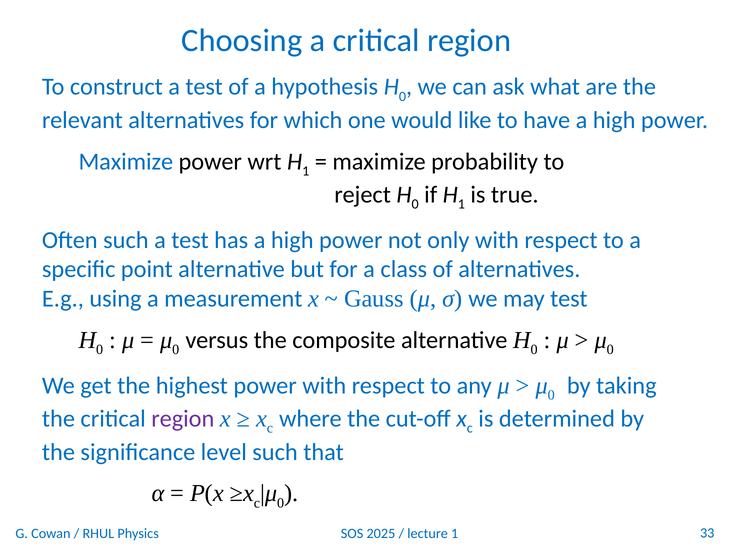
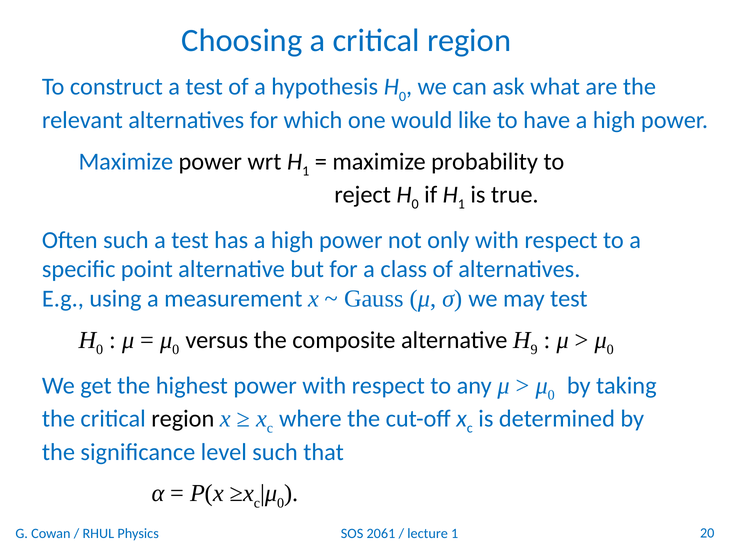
0: 0 -> 9 (534, 350)
region colour: purple -> black (183, 419)
2025: 2025 -> 2061 (381, 534)
33: 33 -> 20 (707, 533)
